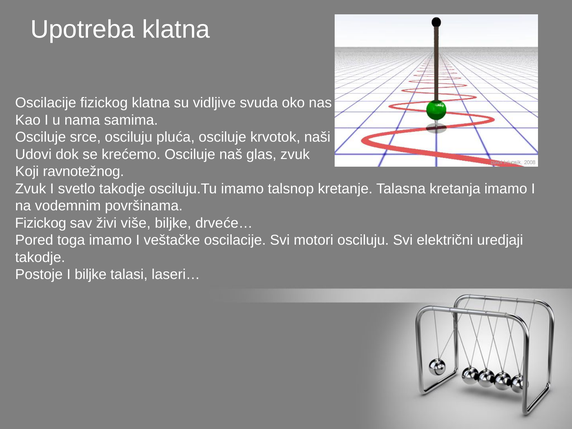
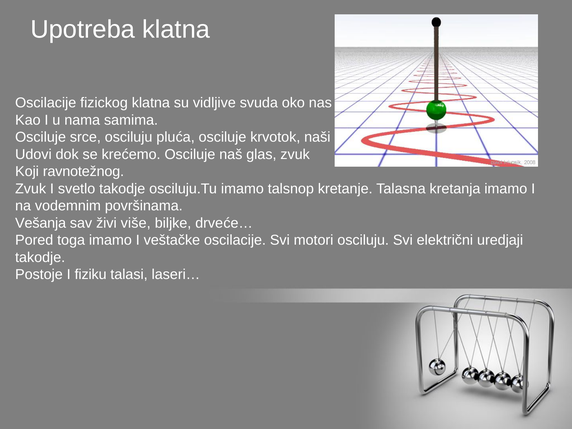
Fizickog: Fizickog -> Vešanja (41, 223)
I biljke: biljke -> fiziku (91, 275)
